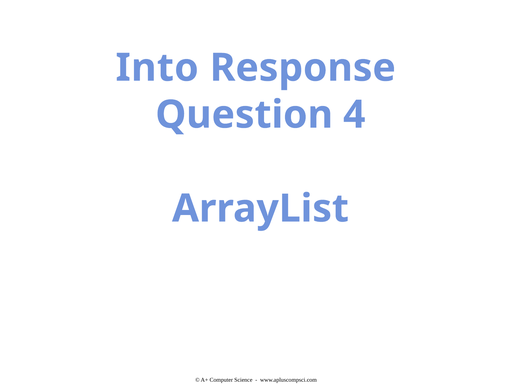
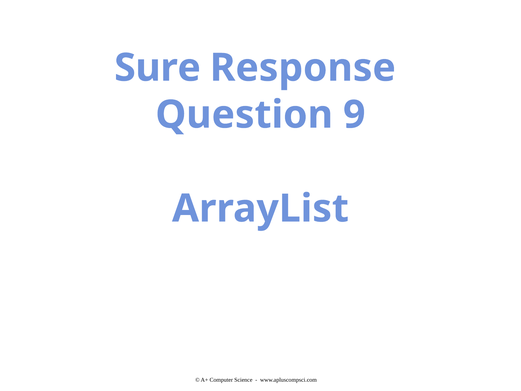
Into: Into -> Sure (158, 68)
4: 4 -> 9 (354, 115)
